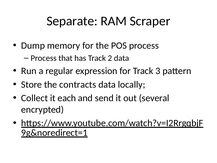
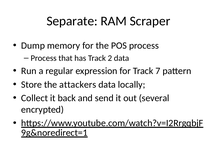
3: 3 -> 7 (158, 71)
contracts: contracts -> attackers (78, 84)
each: each -> back (67, 98)
